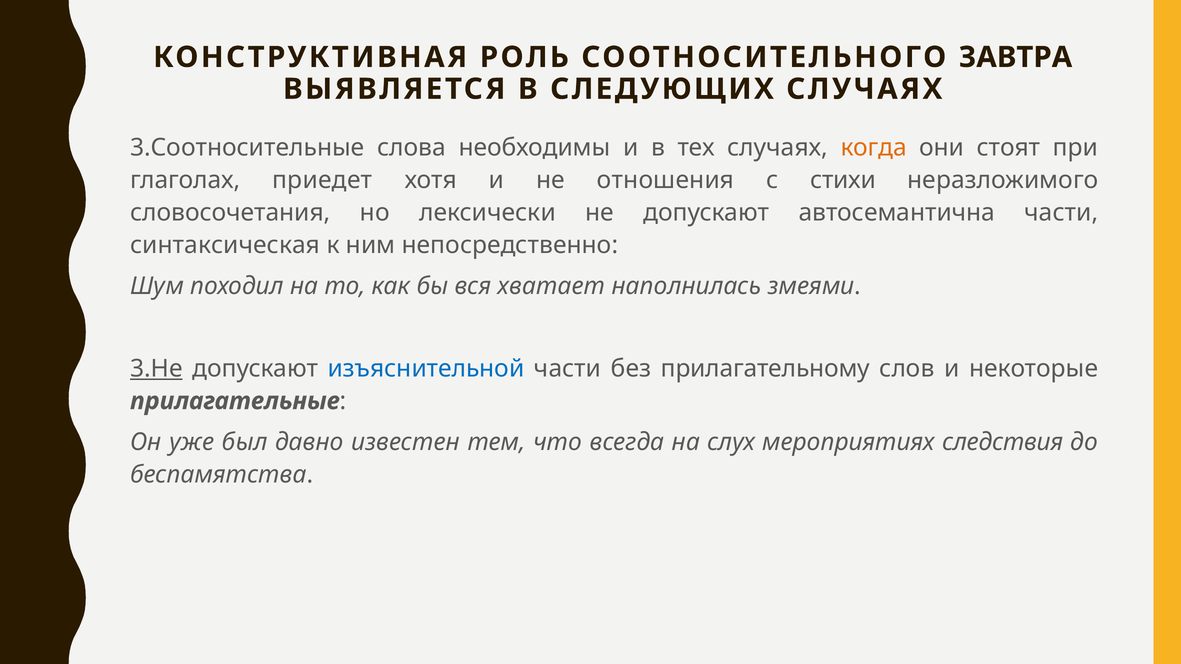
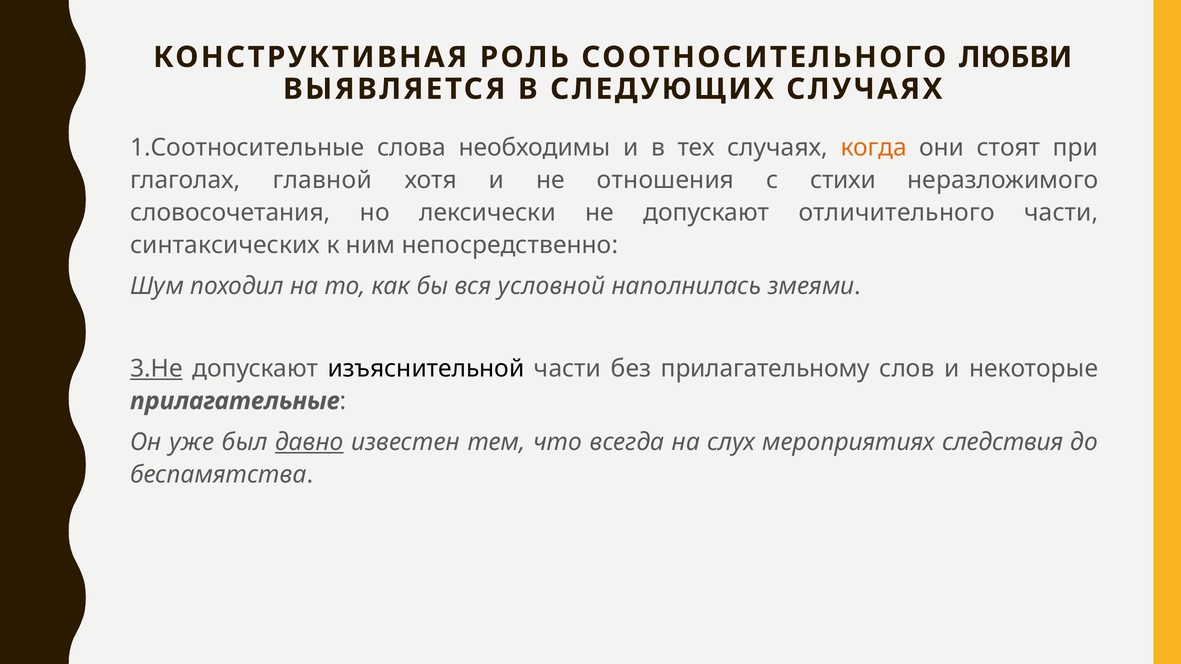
ЗАВТРА: ЗАВТРА -> ЛЮБВИ (1016, 57)
3.Соотносительные: 3.Соотносительные -> 1.Соотносительные (247, 148)
приедет: приедет -> главной (322, 180)
автосемантична: автосемантична -> отличительного (897, 213)
синтаксическая: синтаксическая -> синтаксических (225, 245)
хватает: хватает -> условной (551, 287)
изъяснительной colour: blue -> black (426, 369)
давно underline: none -> present (309, 442)
